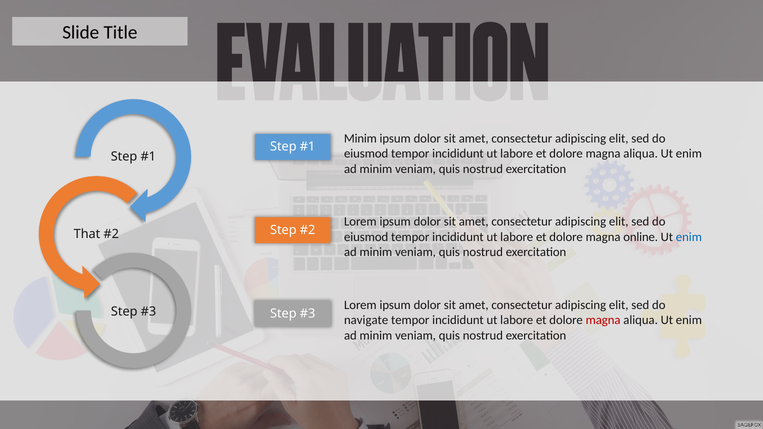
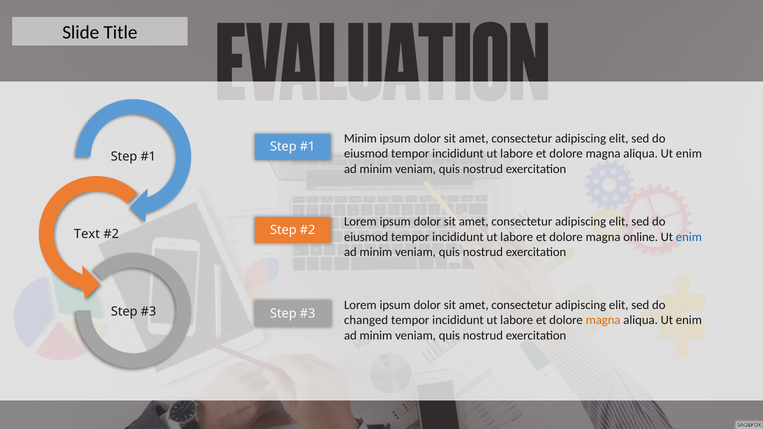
That: That -> Text (87, 234)
navigate: navigate -> changed (366, 320)
magna colour: red -> orange (603, 320)
